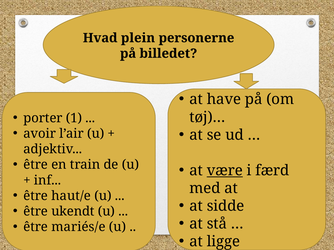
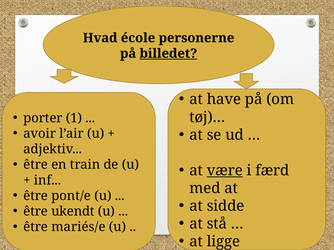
plein: plein -> école (138, 38)
billedet underline: none -> present (168, 54)
haut/e: haut/e -> pont/e (71, 196)
